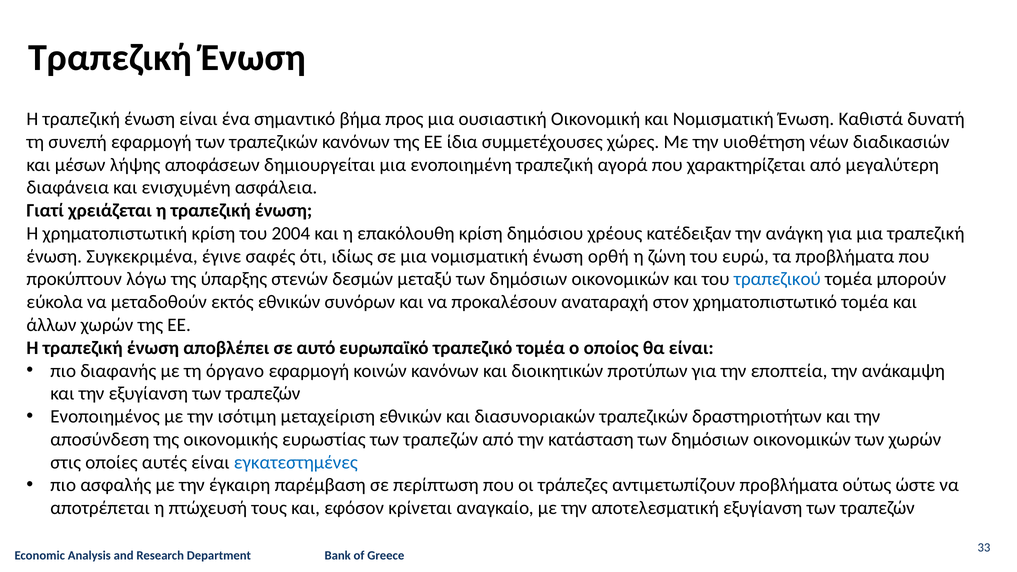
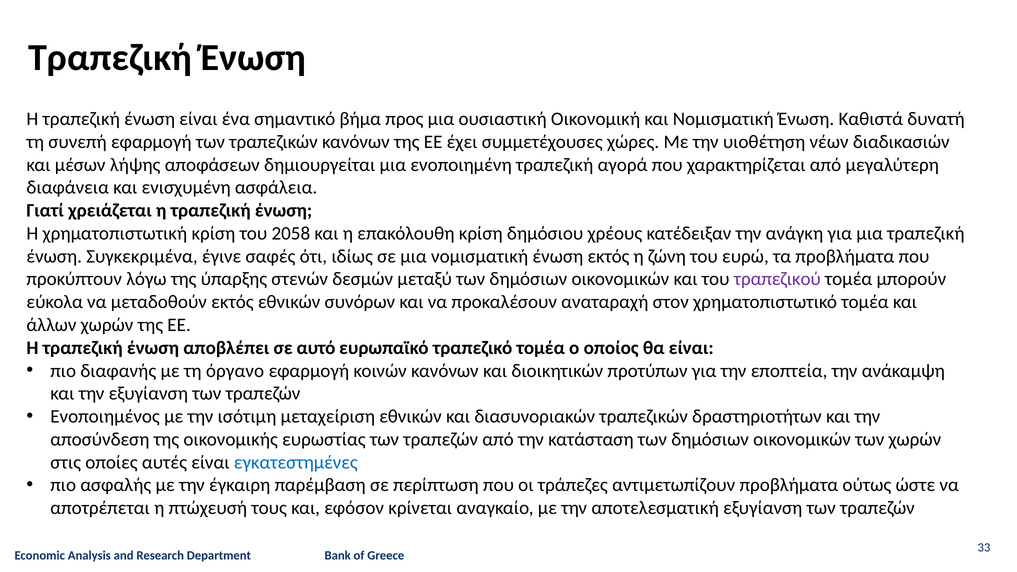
ίδια: ίδια -> έχει (462, 142)
2004: 2004 -> 2058 (291, 233)
ένωση ορθή: ορθή -> εκτός (609, 256)
τραπεζικού colour: blue -> purple (777, 279)
